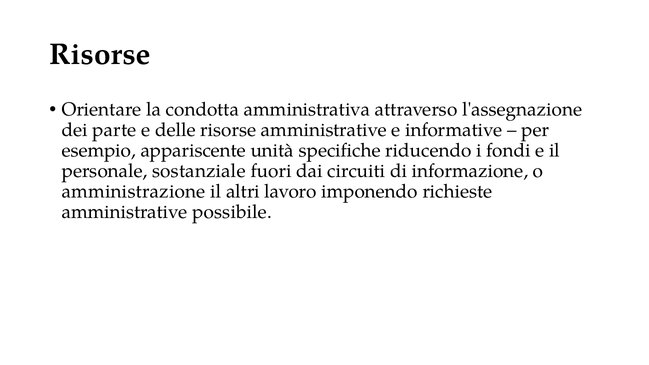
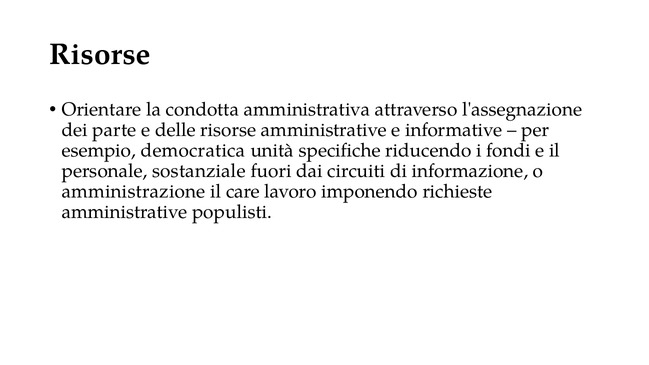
appariscente: appariscente -> democratica (193, 151)
altri: altri -> care (243, 192)
possibile: possibile -> populisti (232, 212)
